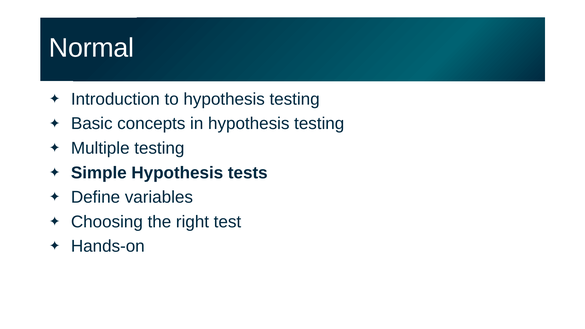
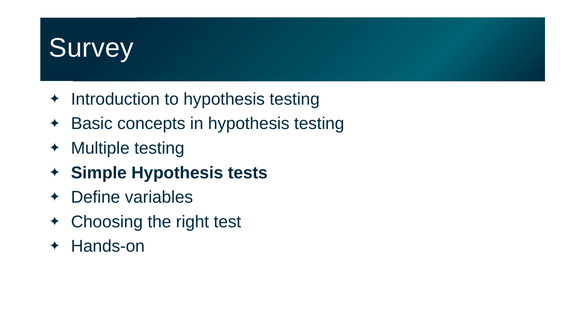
Normal: Normal -> Survey (91, 48)
